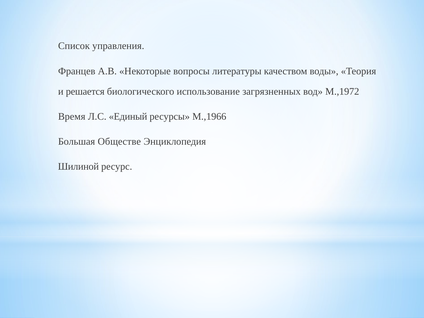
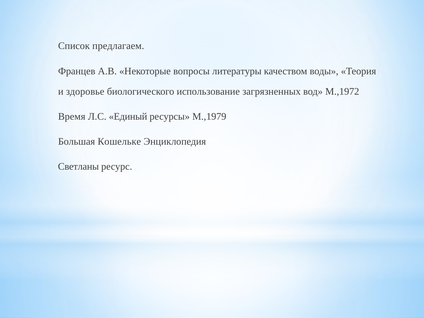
управления: управления -> предлагаем (118, 46)
решается: решается -> здоровье (85, 91)
М.,1966: М.,1966 -> М.,1979 (209, 117)
Обществе: Обществе -> Кошельке (119, 142)
Шилиной: Шилиной -> Светланы (78, 167)
